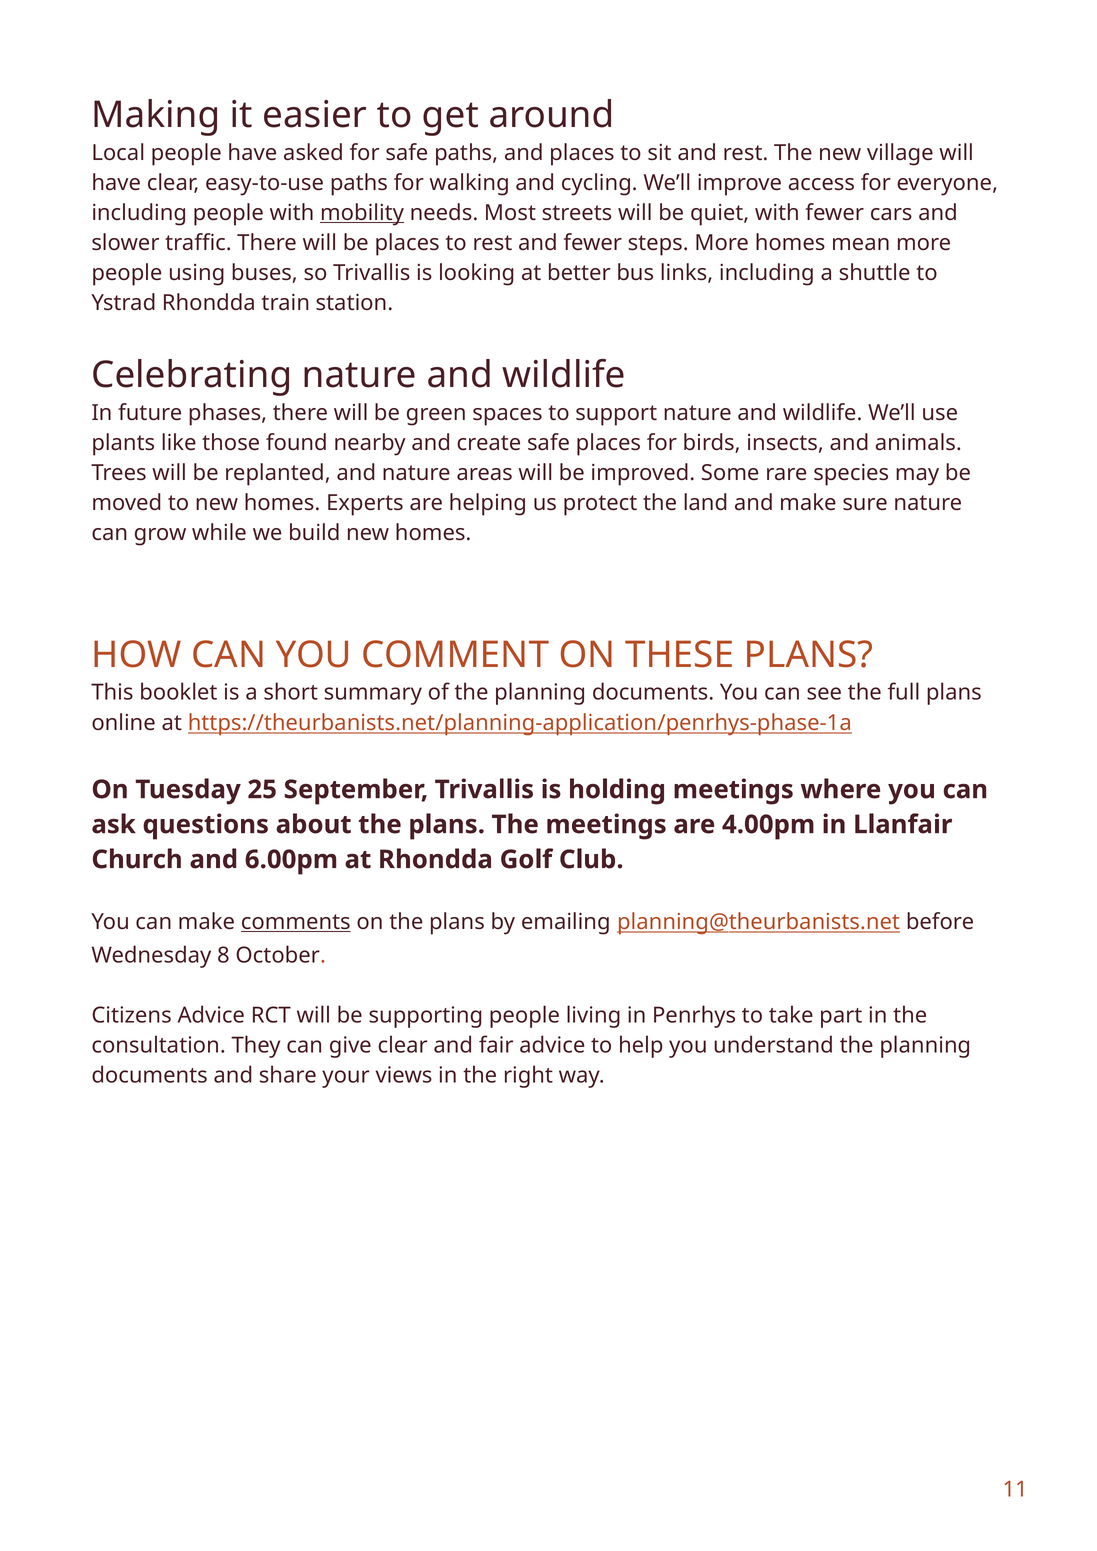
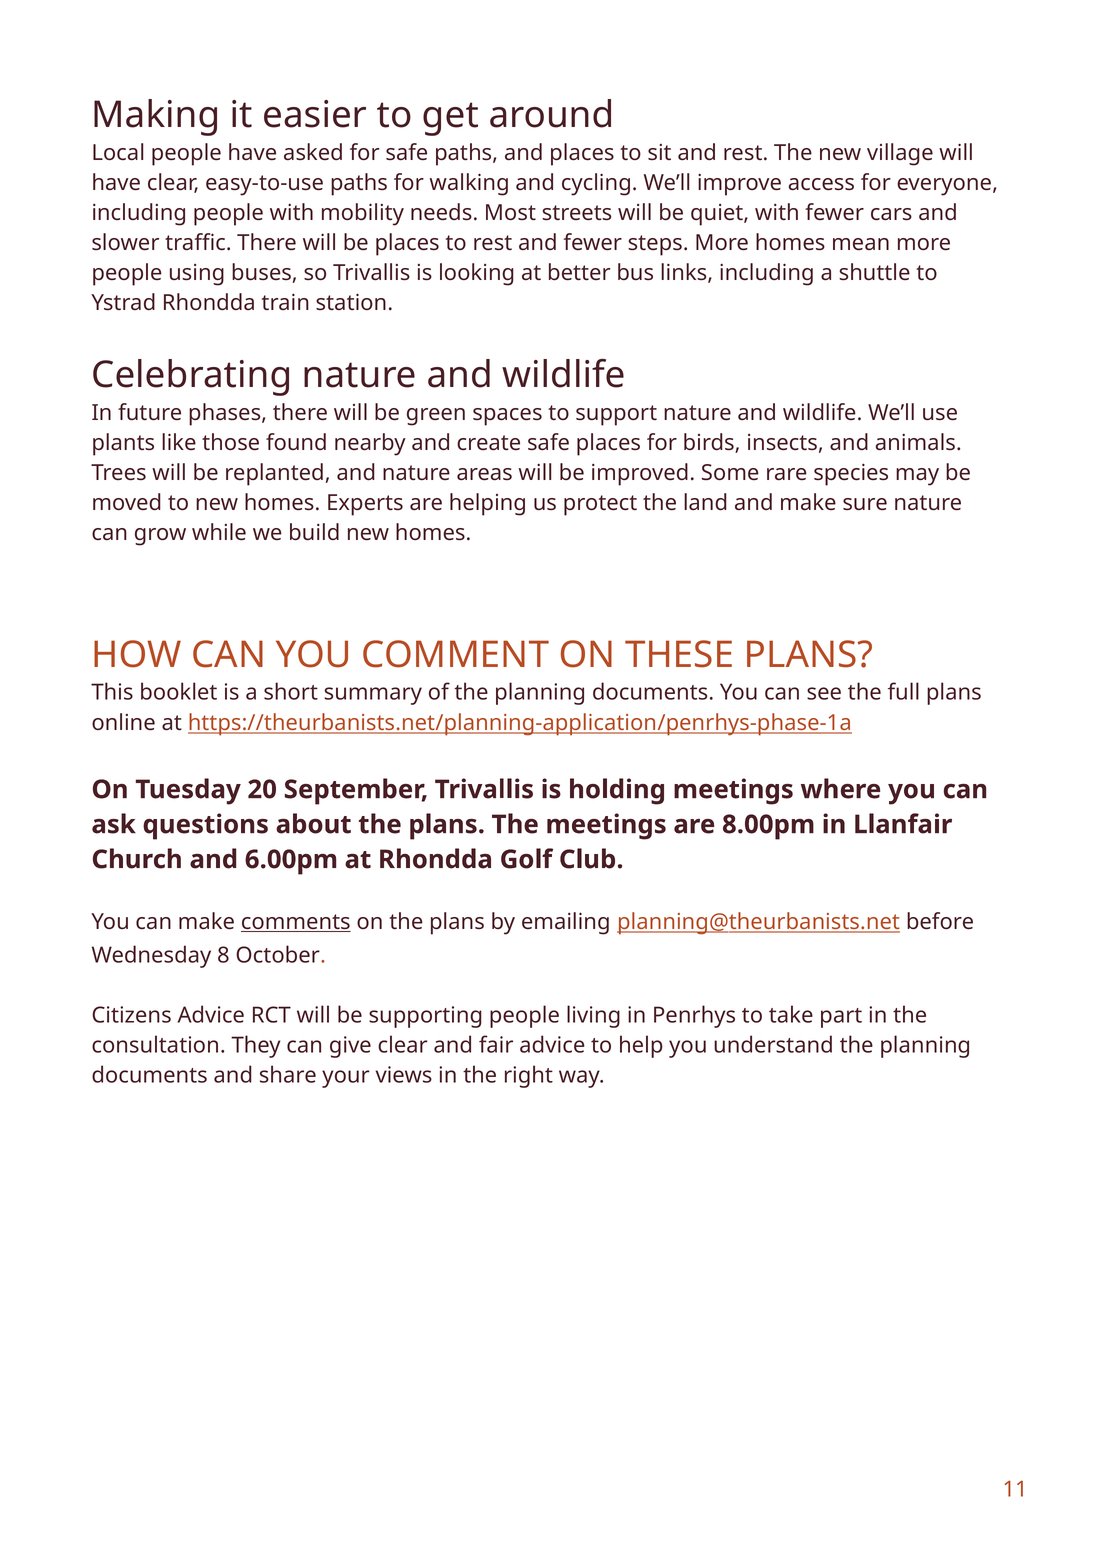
mobility underline: present -> none (362, 213)
25: 25 -> 20 (262, 790)
4.00pm: 4.00pm -> 8.00pm (769, 825)
